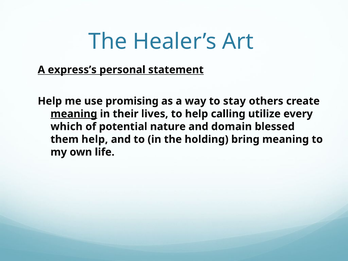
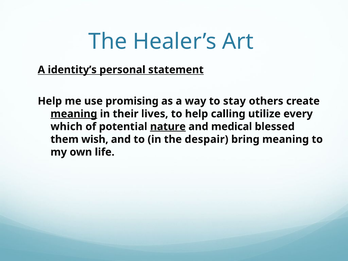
express’s: express’s -> identity’s (72, 70)
nature underline: none -> present (168, 127)
domain: domain -> medical (232, 127)
them help: help -> wish (95, 139)
holding: holding -> despair (206, 139)
